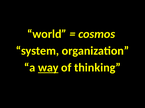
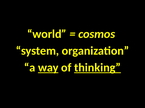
thinking underline: none -> present (97, 68)
